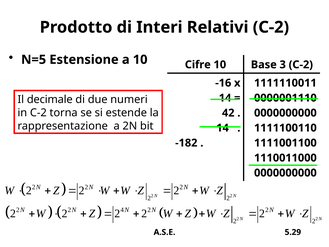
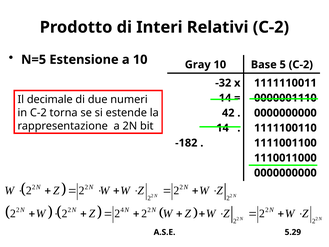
Cifre: Cifre -> Gray (198, 65)
3: 3 -> 5 (283, 65)
-16: -16 -> -32 (223, 83)
